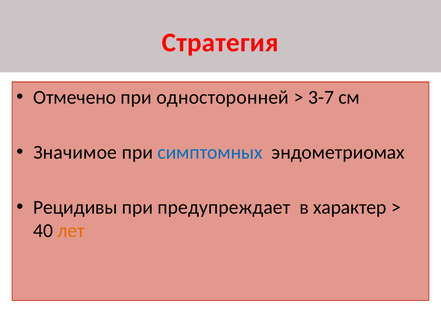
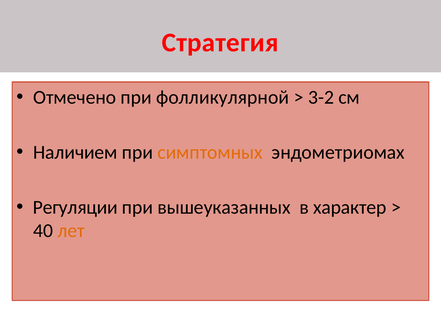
односторонней: односторонней -> фолликулярной (223, 97)
3-7: 3-7 -> 3-2 (321, 97)
Значимое: Значимое -> Наличием (75, 152)
симптомных colour: blue -> orange (210, 152)
Рецидивы: Рецидивы -> Регуляции (75, 207)
предупреждает: предупреждает -> вышеуказанных (224, 207)
